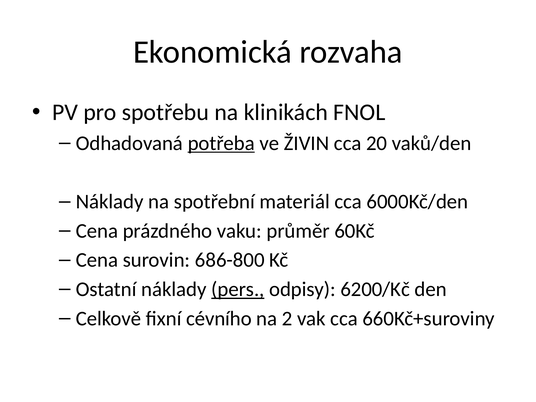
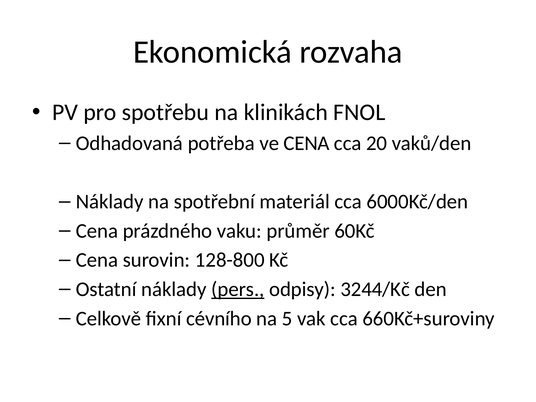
potřeba underline: present -> none (221, 143)
ve ŽIVIN: ŽIVIN -> CENA (307, 143)
686-800: 686-800 -> 128-800 (230, 260)
6200/Kč: 6200/Kč -> 3244/Kč (375, 289)
2: 2 -> 5 (287, 318)
